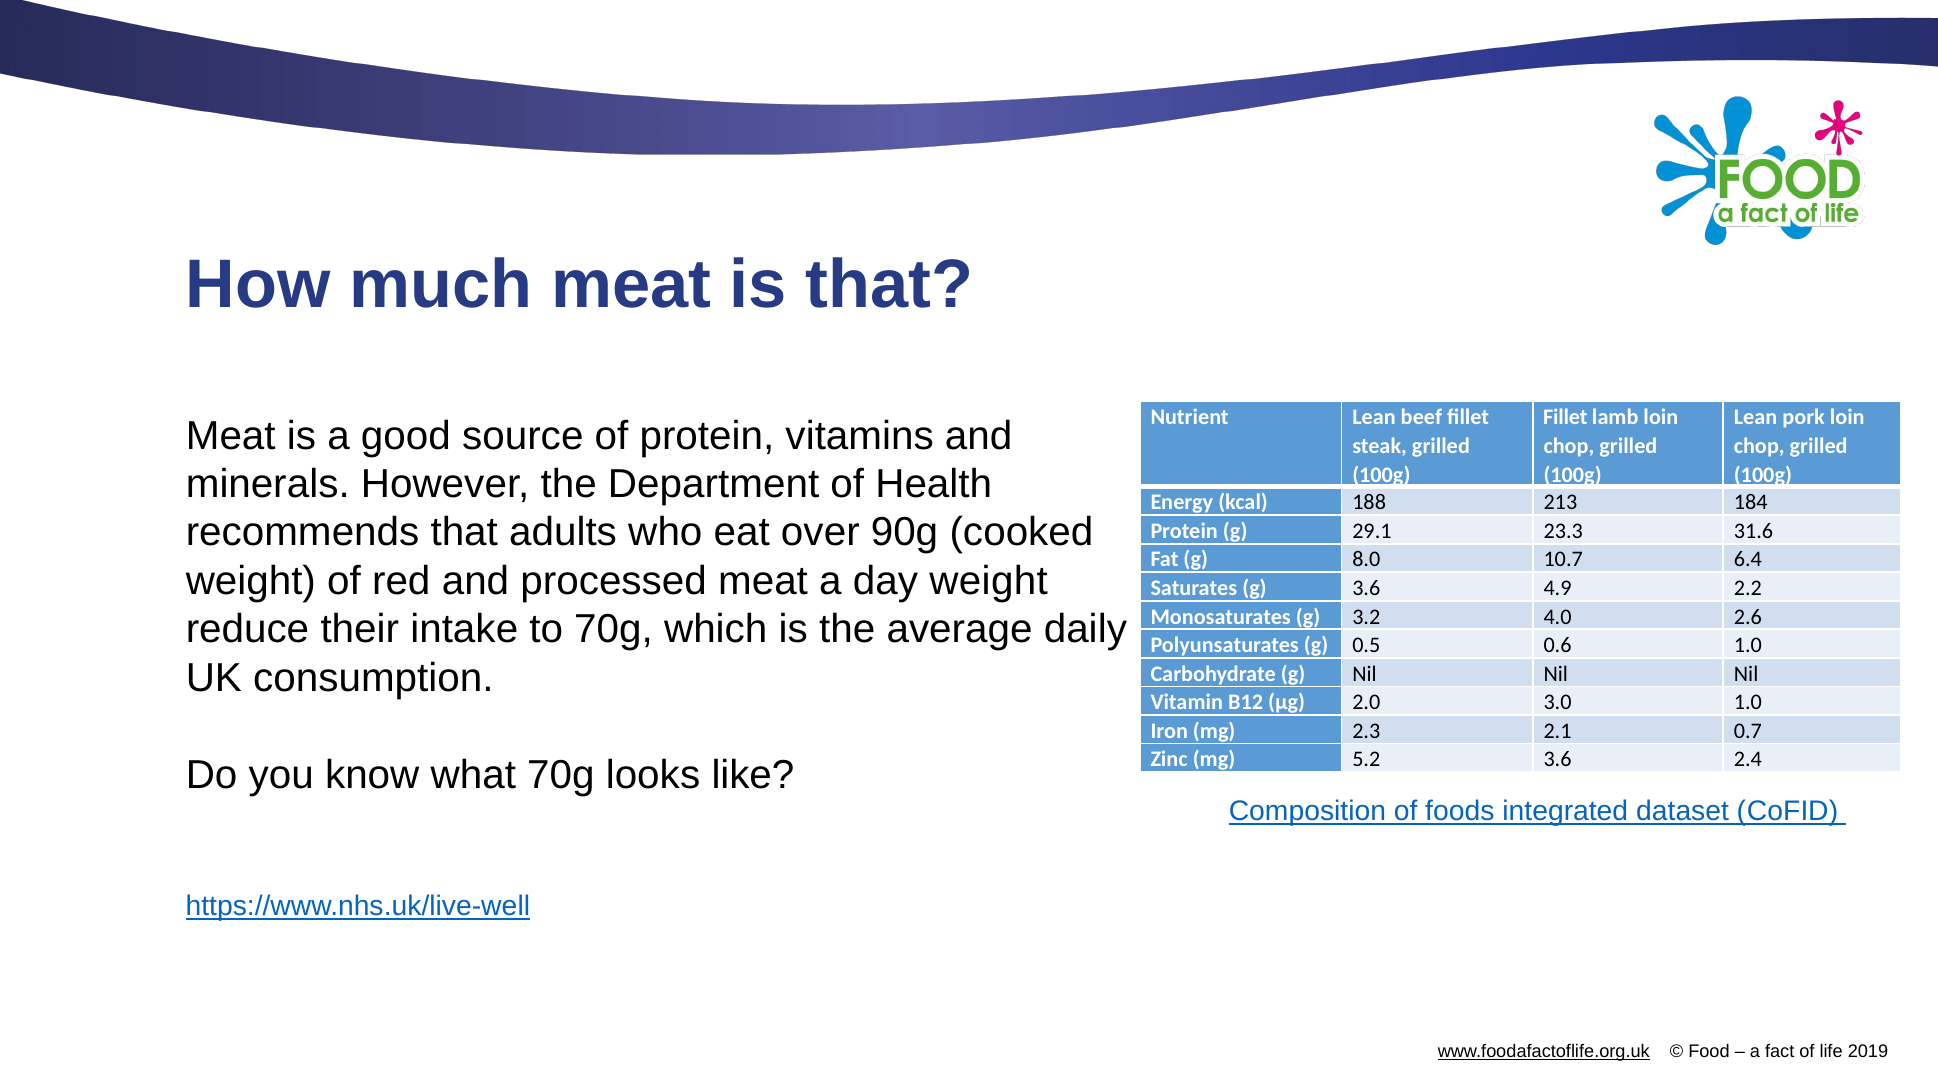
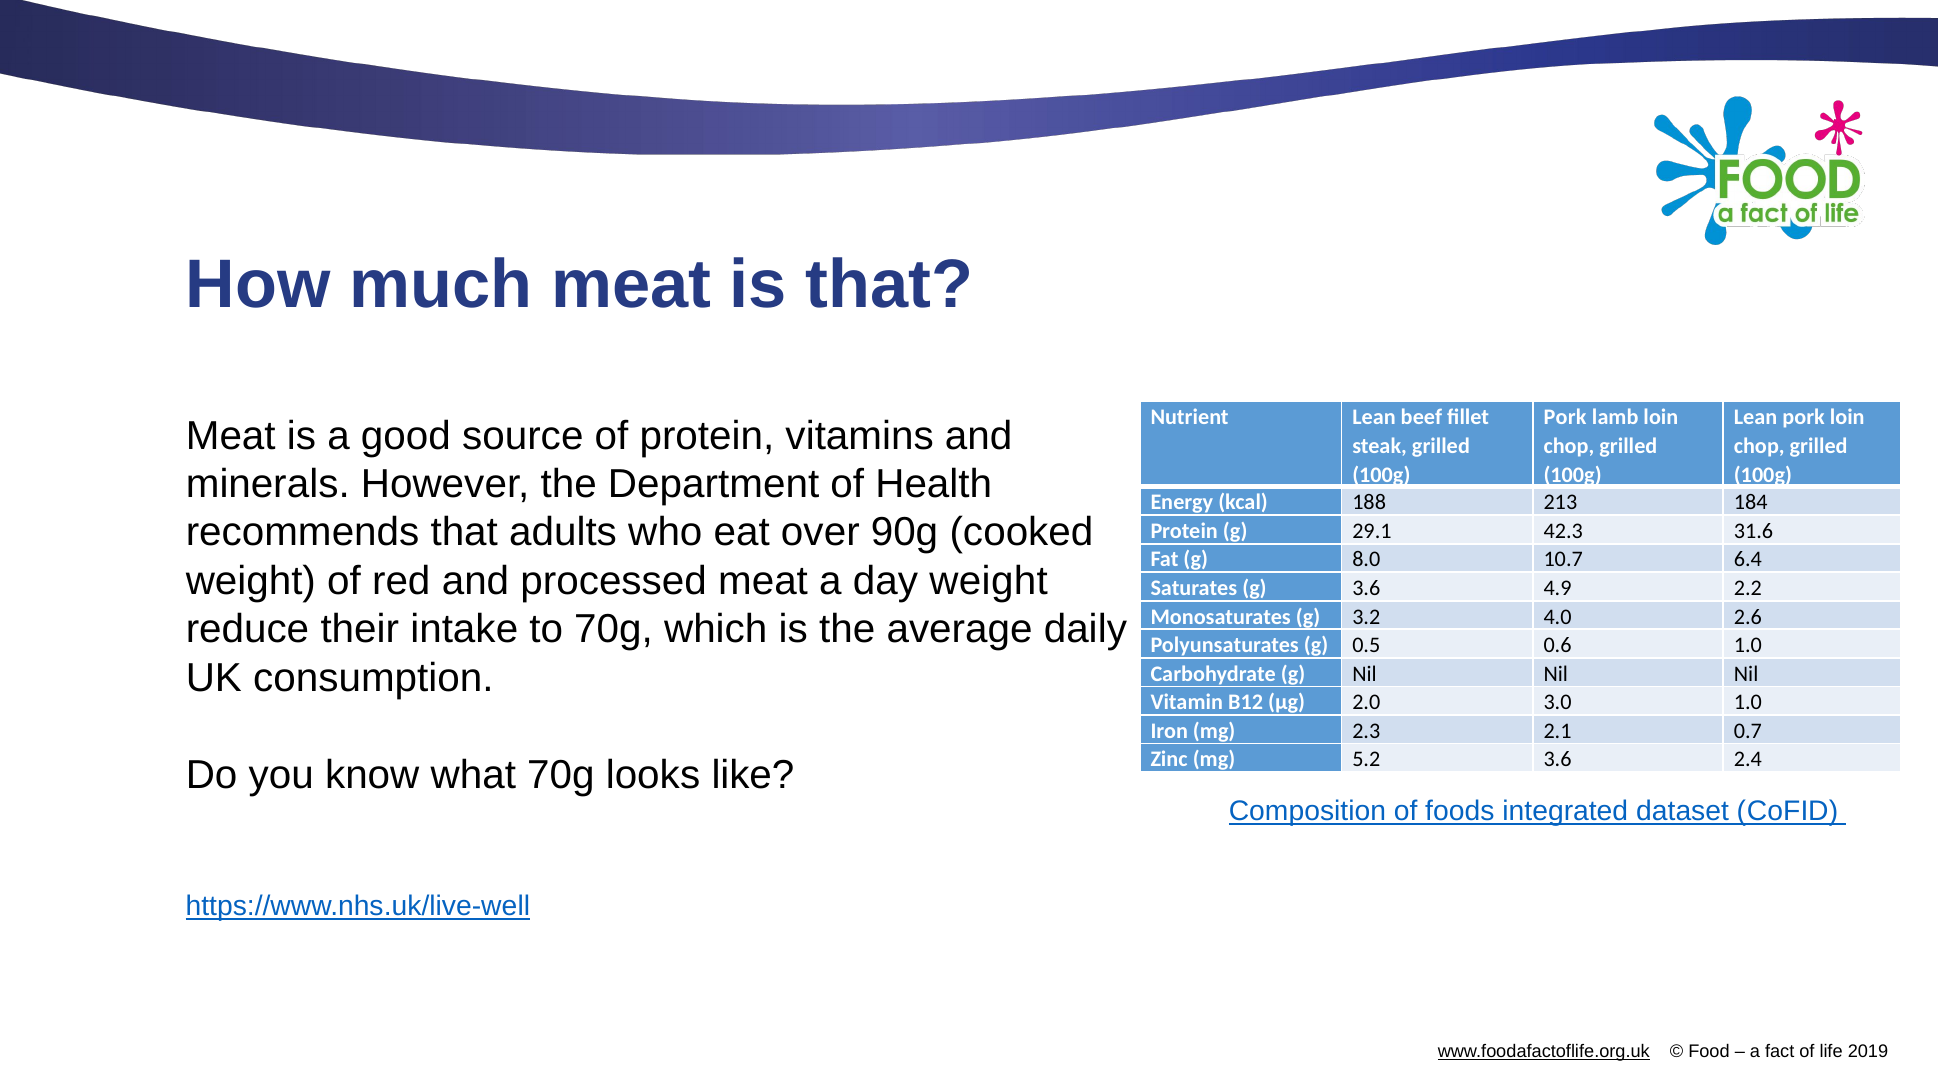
Fillet: Fillet -> Pork (1565, 417)
23.3: 23.3 -> 42.3 (1563, 531)
